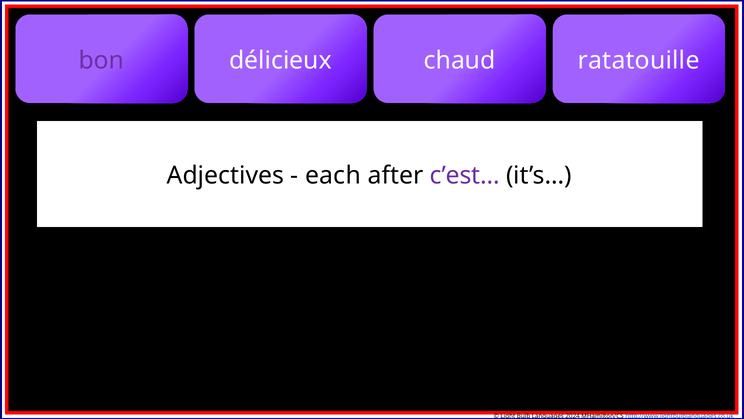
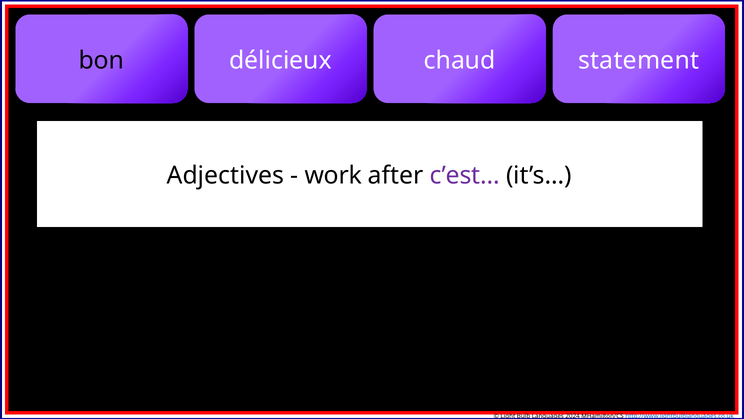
bon colour: purple -> black (101, 60)
ratatouille: ratatouille -> statement (639, 60)
each: each -> work (333, 176)
